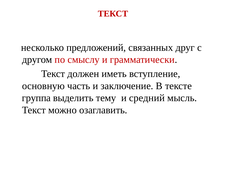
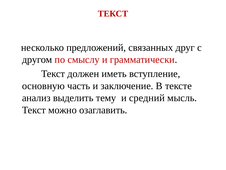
группа: группа -> анализ (36, 98)
